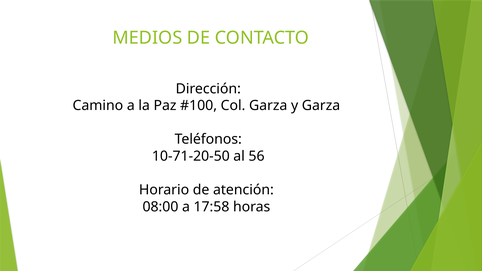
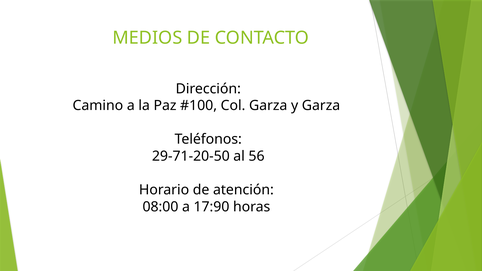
10-71-20-50: 10-71-20-50 -> 29-71-20-50 (191, 156)
17:58: 17:58 -> 17:90 (211, 207)
